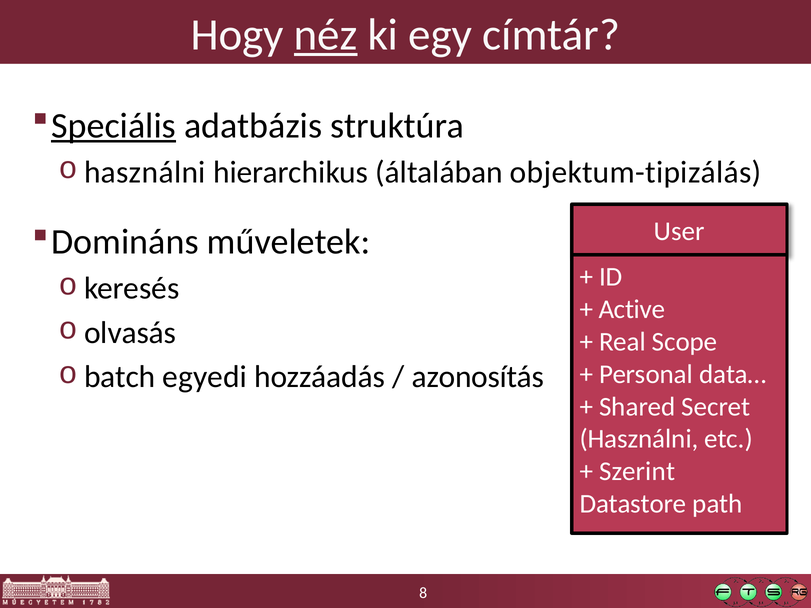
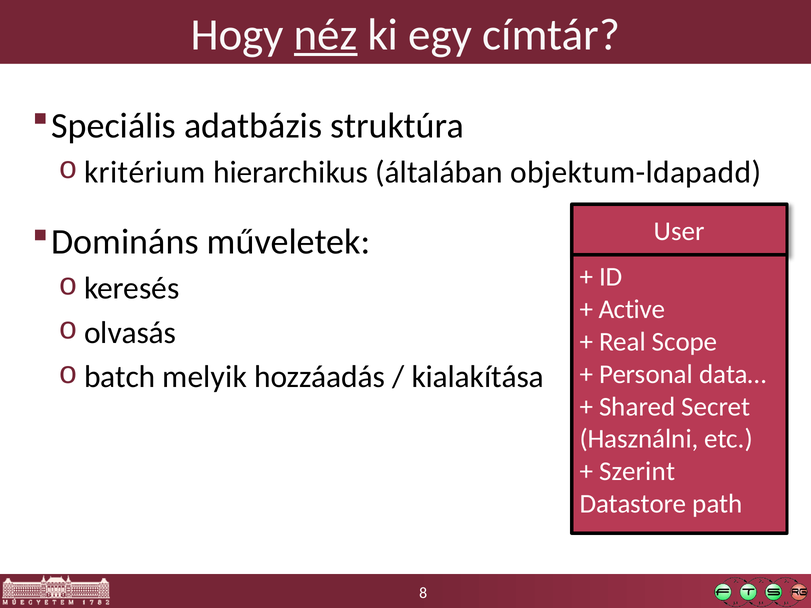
Speciális underline: present -> none (114, 126)
használni: használni -> kritérium (145, 172)
objektum-tipizálás: objektum-tipizálás -> objektum-ldapadd (636, 172)
egyedi: egyedi -> melyik (205, 377)
azonosítás: azonosítás -> kialakítása (478, 377)
